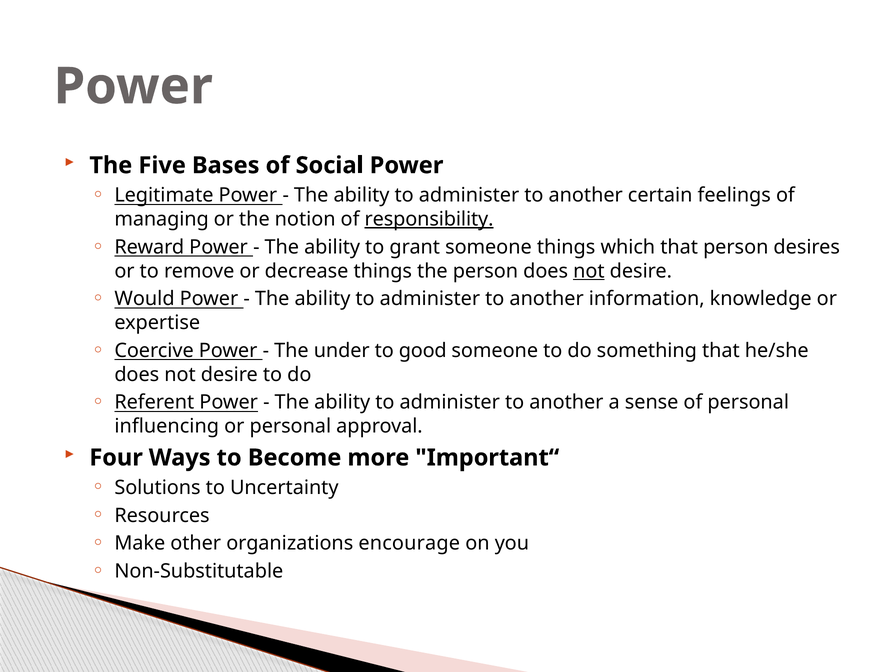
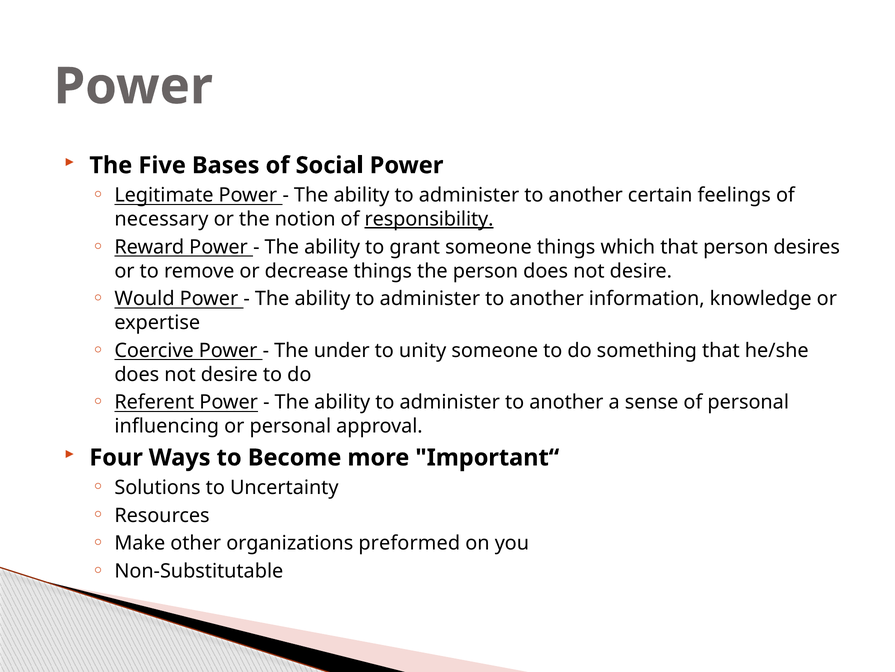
managing: managing -> necessary (161, 219)
not underline: present -> none (589, 271)
good: good -> unity (423, 350)
encourage: encourage -> preformed (409, 543)
